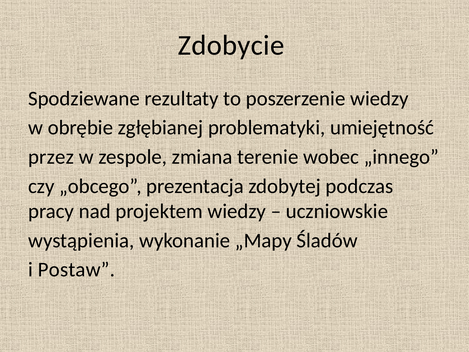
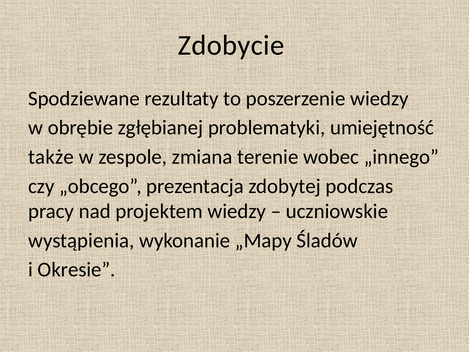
przez: przez -> także (51, 157)
Postaw: Postaw -> Okresie (77, 269)
